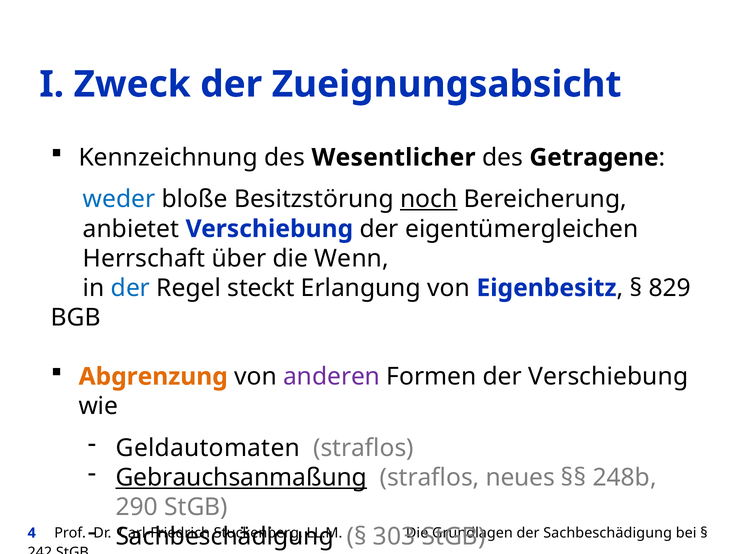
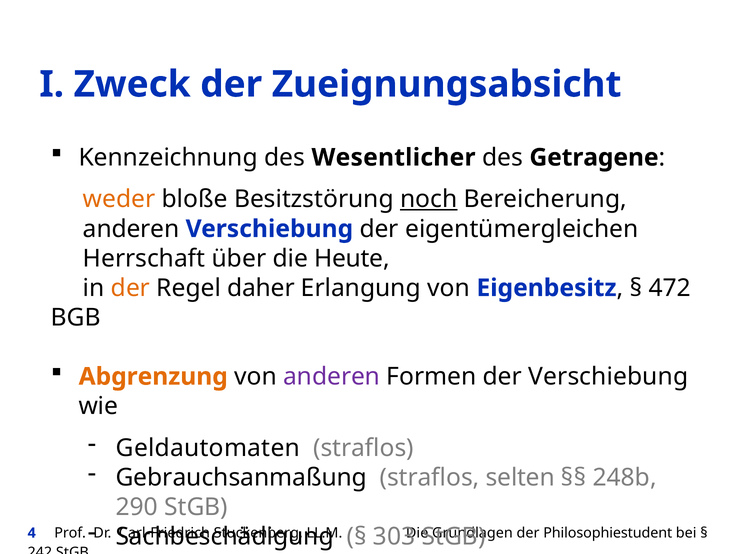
weder colour: blue -> orange (119, 199)
anbietet: anbietet -> anderen (131, 229)
Wenn: Wenn -> Heute (352, 259)
der colour: blue -> orange (130, 288)
steckt: steckt -> daher (261, 288)
829: 829 -> 472 (670, 288)
Gebrauchsanmaßung underline: present -> none (241, 478)
neues: neues -> selten (520, 478)
der Sachbeschädigung: Sachbeschädigung -> Philosophiestudent (608, 533)
